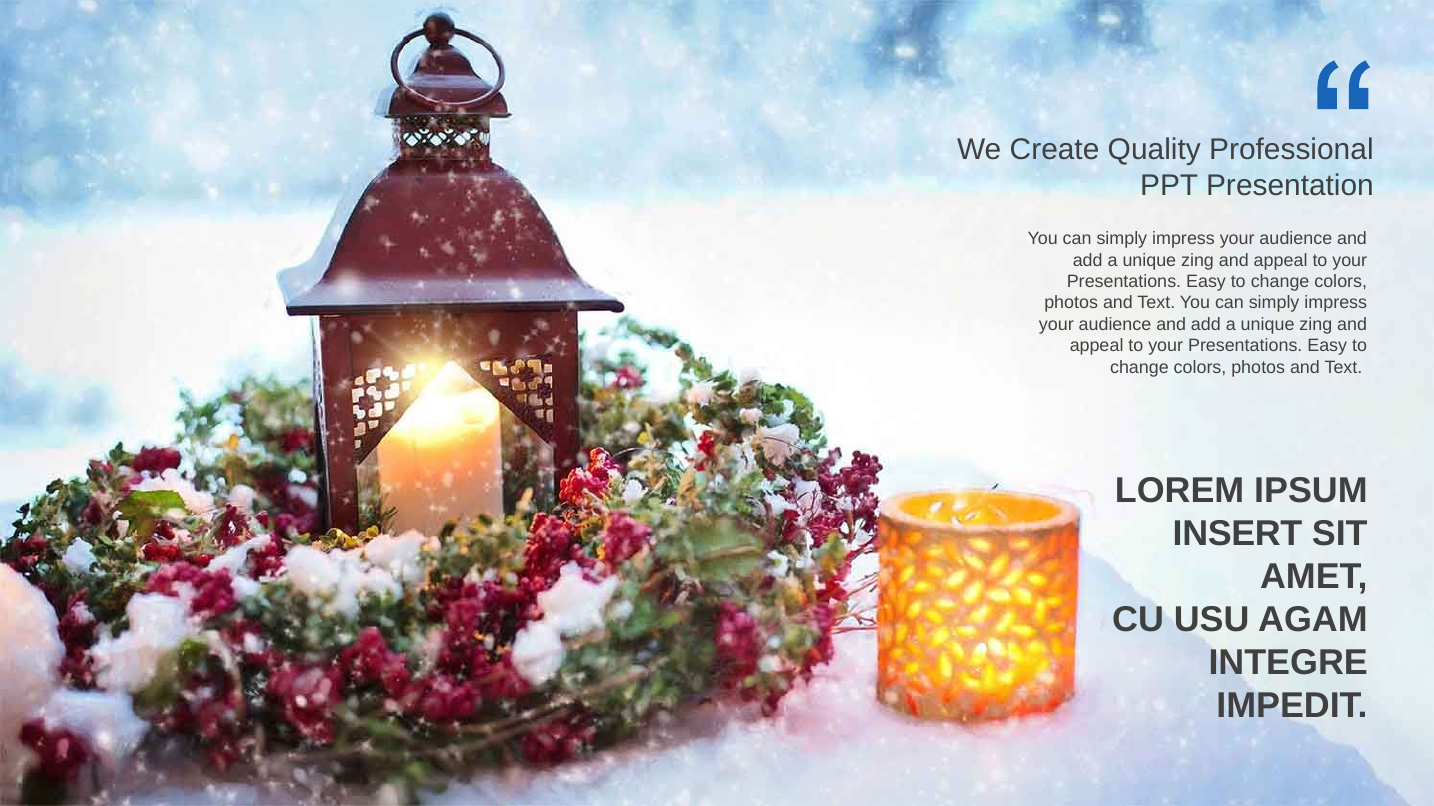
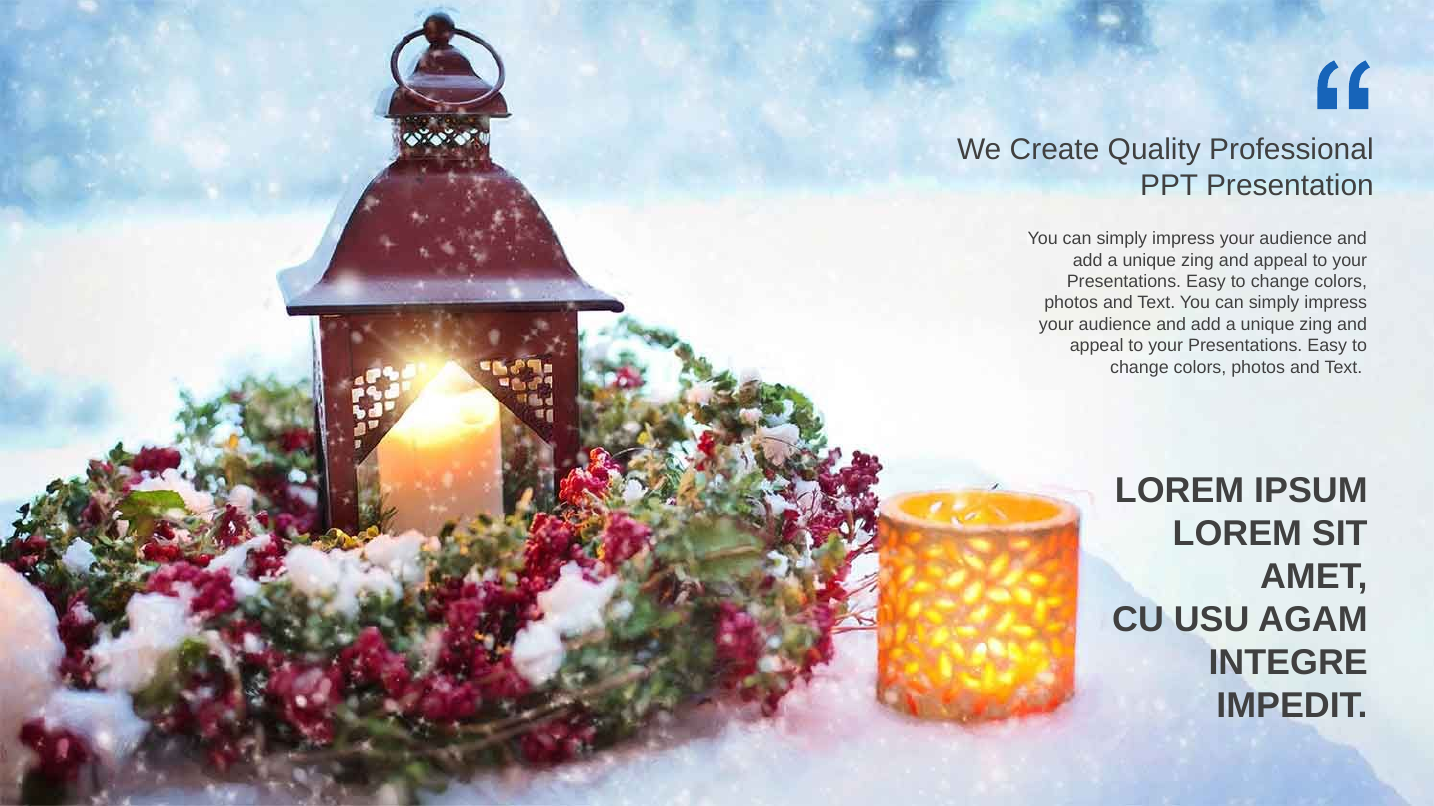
INSERT: INSERT -> LOREM (1237, 534)
